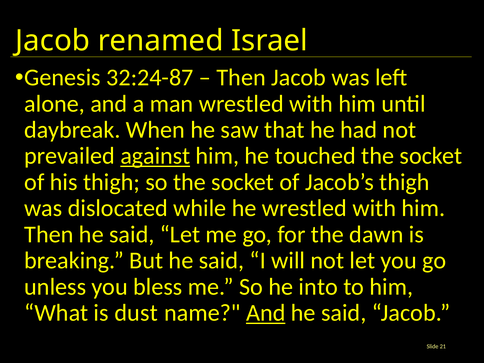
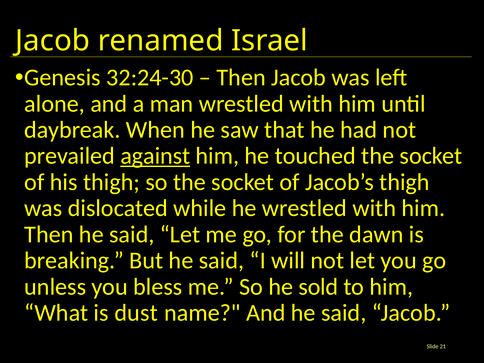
32:24-87: 32:24-87 -> 32:24-30 (150, 78)
into: into -> sold (318, 287)
And underline: present -> none (266, 313)
